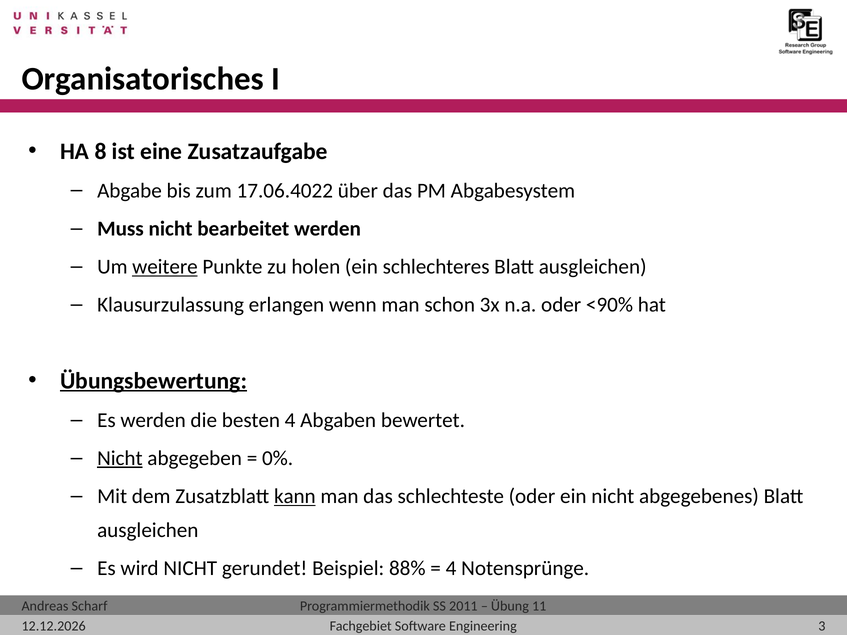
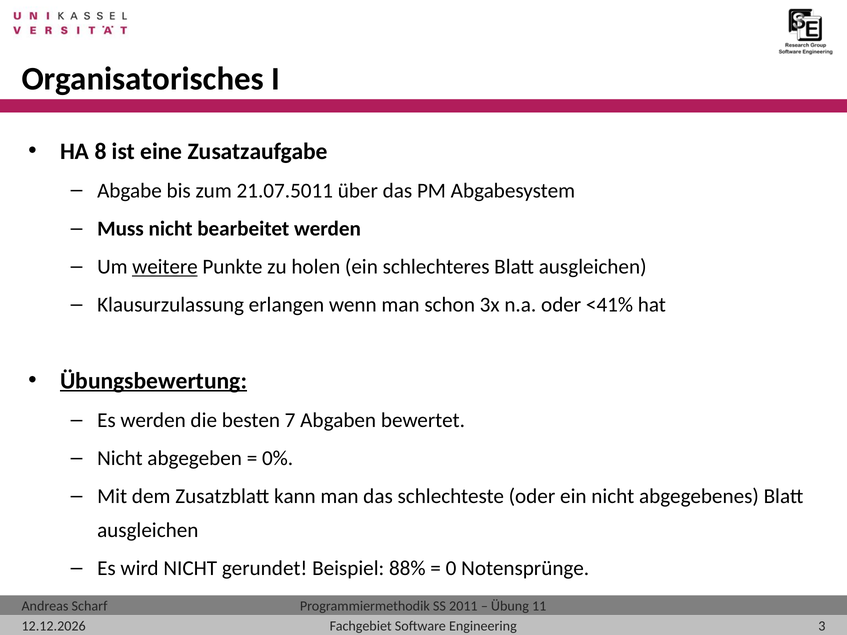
17.06.4022: 17.06.4022 -> 21.07.5011 (285, 191)
<90%: <90% -> <41% (610, 305)
besten 4: 4 -> 7 (290, 420)
Nicht underline: present -> none (120, 458)
kann underline: present -> none (295, 497)
4: 4 -> 0 (451, 569)
